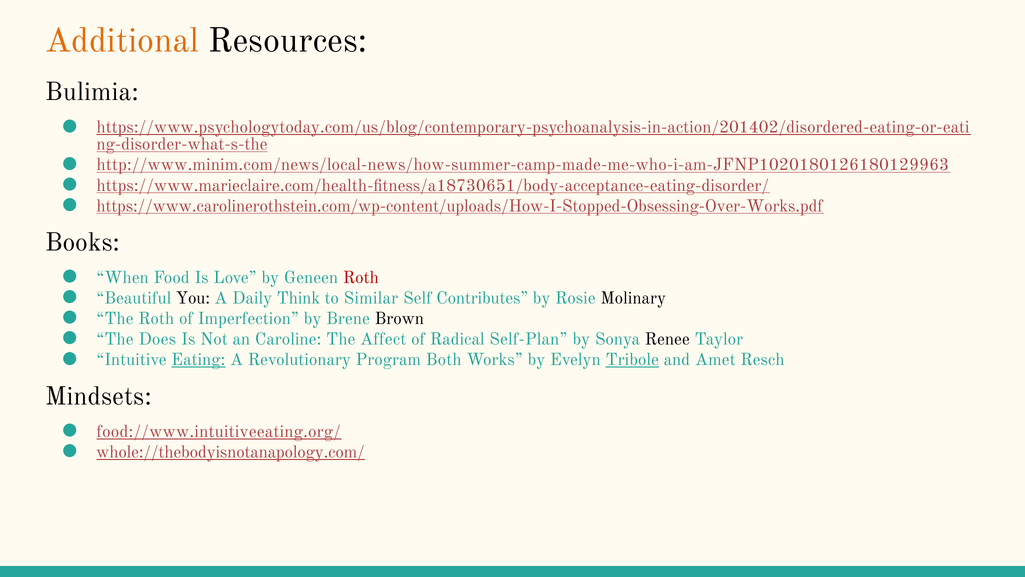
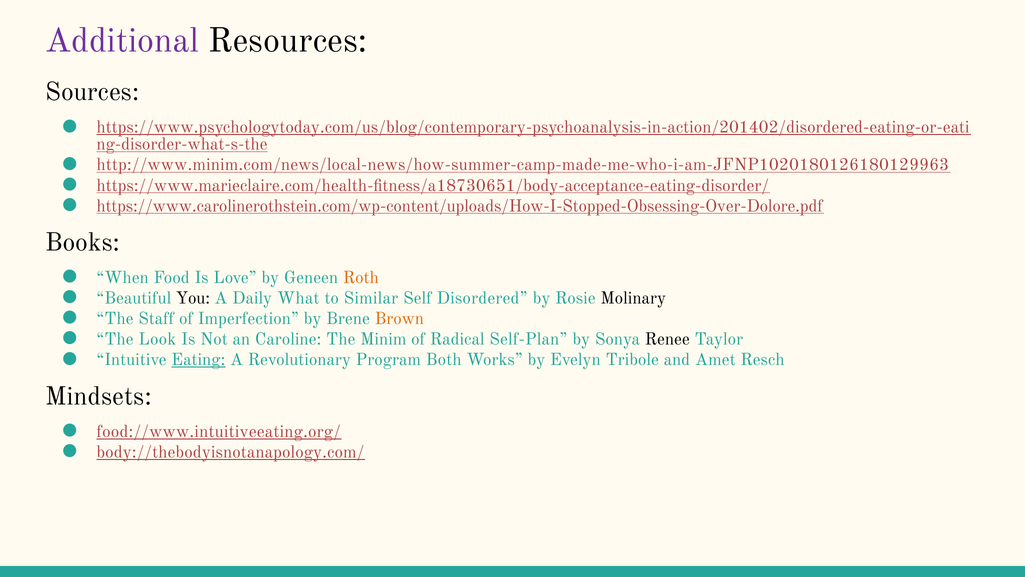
Additional colour: orange -> purple (122, 41)
Bulimia: Bulimia -> Sources (92, 92)
https://www.carolinerothstein.com/wp-content/uploads/How-I-Stopped-Obsessing-Over-Works.pdf: https://www.carolinerothstein.com/wp-content/uploads/How-I-Stopped-Obsessing-Over-Works.pdf -> https://www.carolinerothstein.com/wp-content/uploads/How-I-Stopped-Obsessing-Over-Dolore.pdf (460, 206)
Roth colour: red -> orange (361, 277)
Think: Think -> What (298, 298)
Contributes: Contributes -> Disordered (482, 298)
The Roth: Roth -> Staff (156, 318)
Brown colour: black -> orange (399, 318)
Does: Does -> Look (157, 339)
Affect: Affect -> Minim (383, 339)
Tribole underline: present -> none (632, 359)
whole://thebodyisnotanapology.com/: whole://thebodyisnotanapology.com/ -> body://thebodyisnotanapology.com/ (230, 452)
